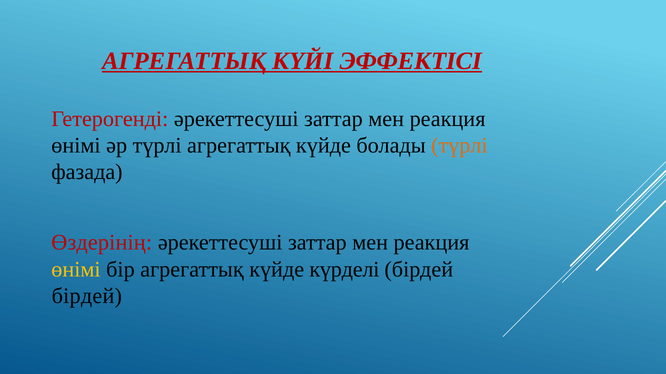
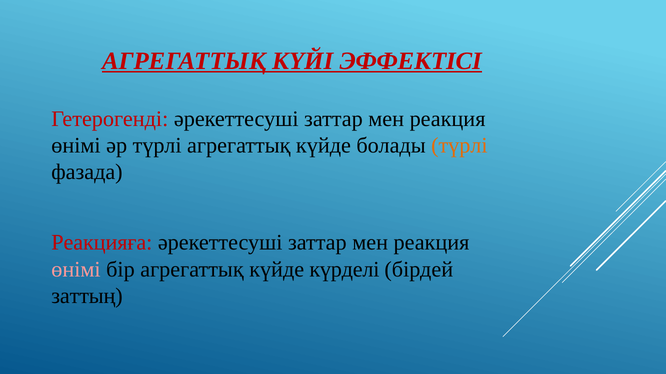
Өздерінің: Өздерінің -> Реакцияға (102, 243)
өнімі colour: yellow -> pink (76, 270)
бірдей: бірдей -> заттың (87, 296)
